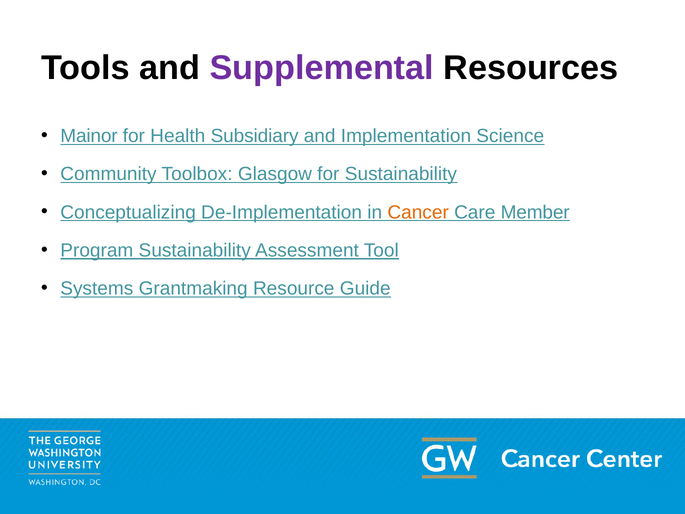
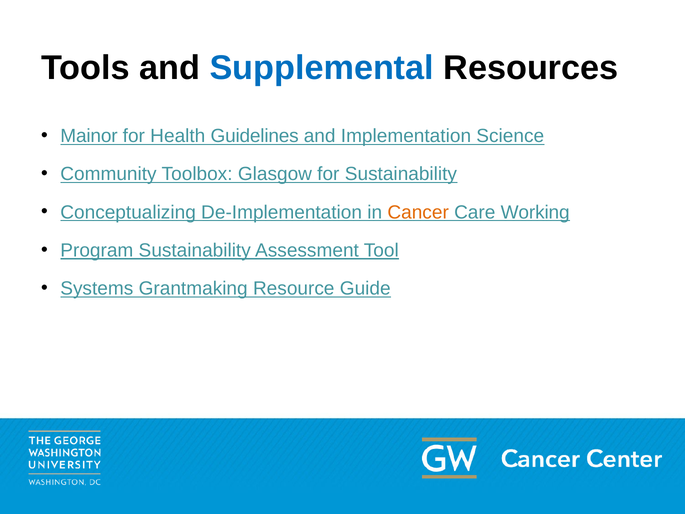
Supplemental colour: purple -> blue (322, 68)
Subsidiary: Subsidiary -> Guidelines (255, 136)
Member: Member -> Working (535, 212)
